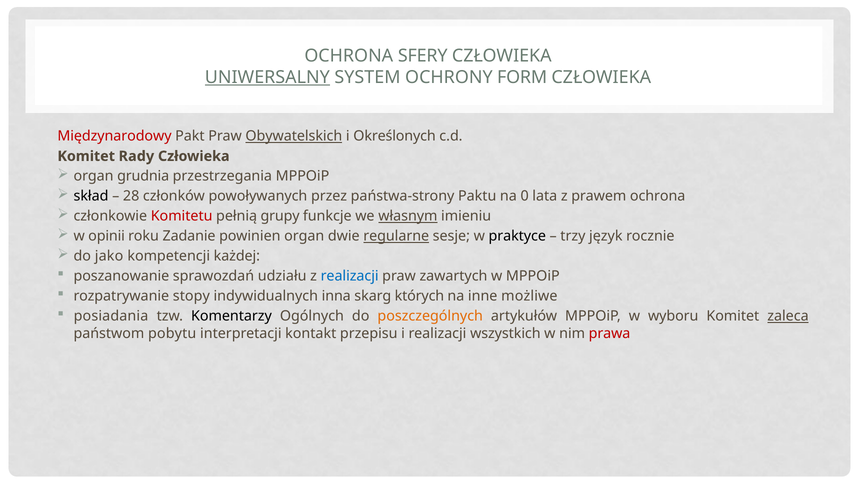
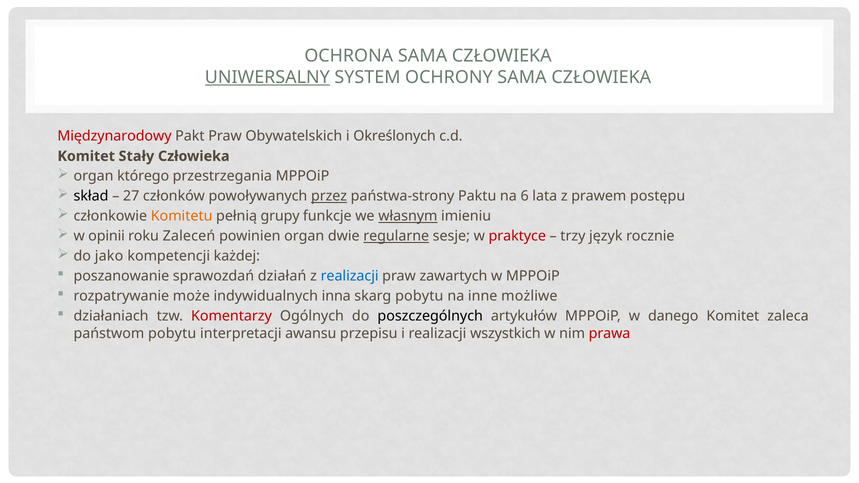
OCHRONA SFERY: SFERY -> SAMA (423, 56)
OCHRONY FORM: FORM -> SAMA (522, 77)
Obywatelskich underline: present -> none (294, 136)
Rady: Rady -> Stały (136, 156)
grudnia: grudnia -> którego (143, 176)
28: 28 -> 27 (131, 196)
przez underline: none -> present (329, 196)
0: 0 -> 6 (525, 196)
prawem ochrona: ochrona -> postępu (658, 196)
Komitetu colour: red -> orange (182, 216)
Zadanie: Zadanie -> Zaleceń (189, 236)
praktyce colour: black -> red (517, 236)
udziału: udziału -> działań (282, 276)
stopy: stopy -> może (191, 296)
skarg których: których -> pobytu (419, 296)
posiadania: posiadania -> działaniach (111, 316)
Komentarzy colour: black -> red (231, 316)
poszczególnych colour: orange -> black (430, 316)
wyboru: wyboru -> danego (673, 316)
zaleca underline: present -> none (788, 316)
kontakt: kontakt -> awansu (311, 334)
